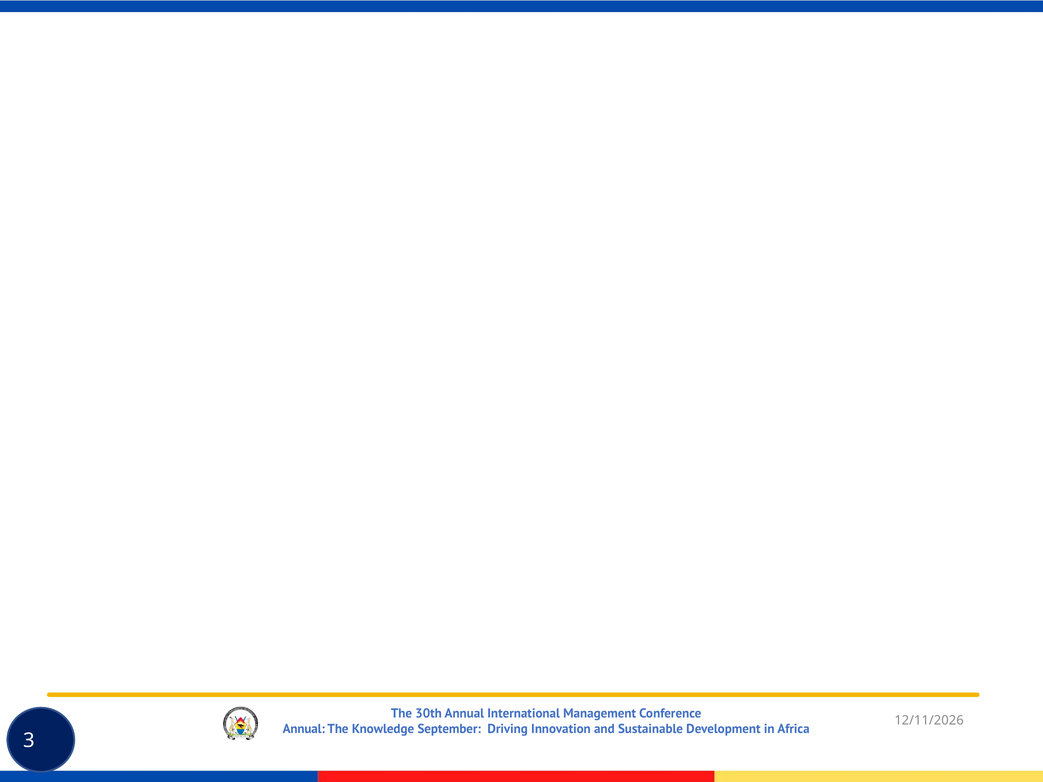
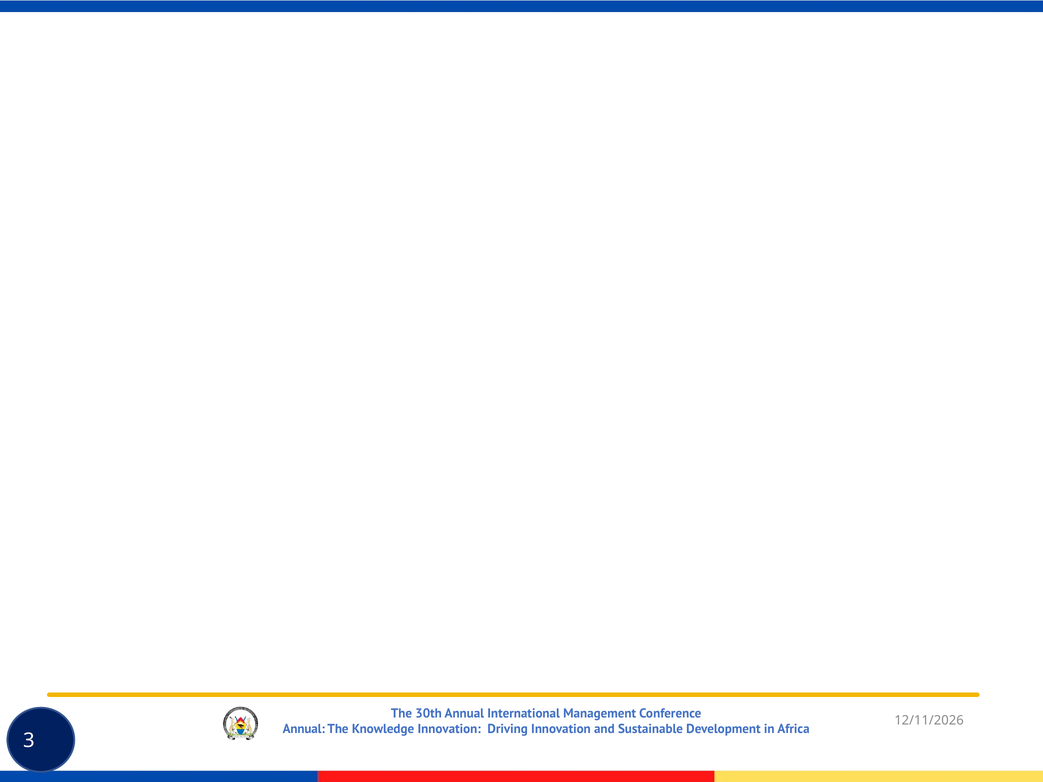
Knowledge September: September -> Innovation (449, 729)
